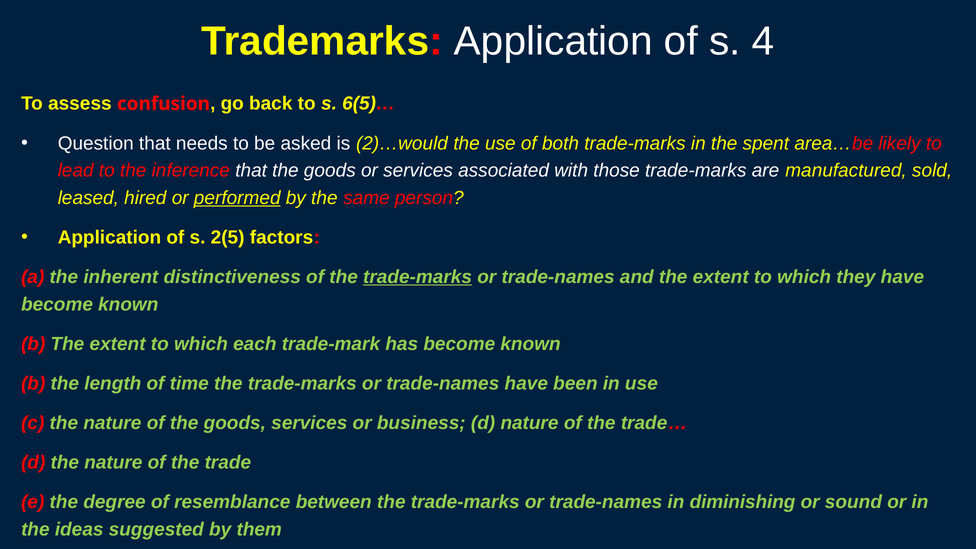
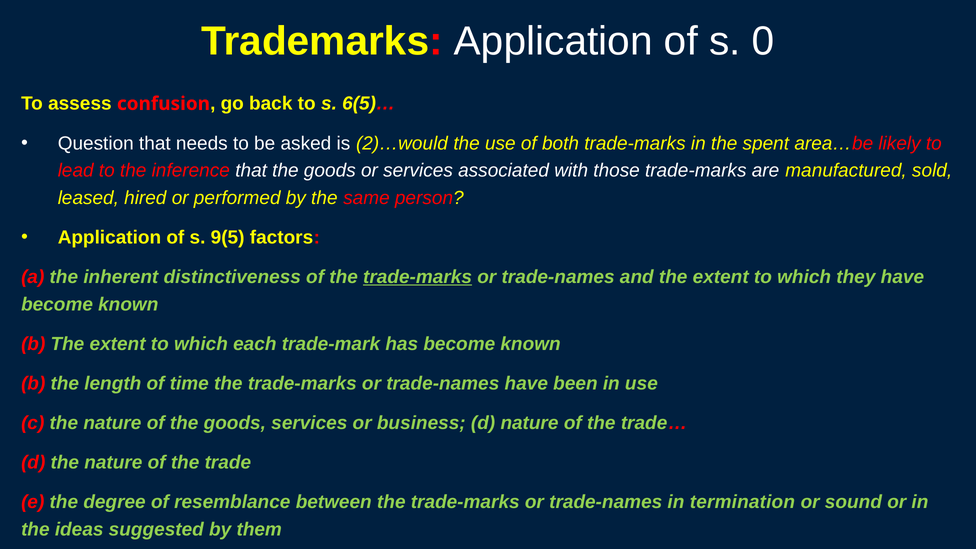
4: 4 -> 0 (763, 41)
performed underline: present -> none (237, 198)
2(5: 2(5 -> 9(5 (228, 237)
diminishing: diminishing -> termination (742, 502)
